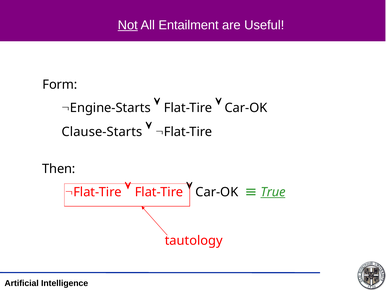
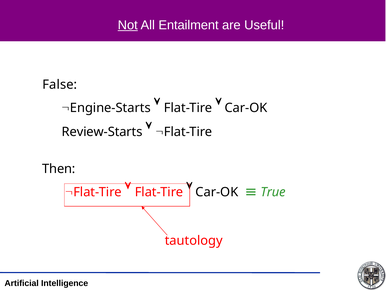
Form: Form -> False (60, 85)
Clause-Starts: Clause-Starts -> Review-Starts (102, 132)
True underline: present -> none (273, 192)
